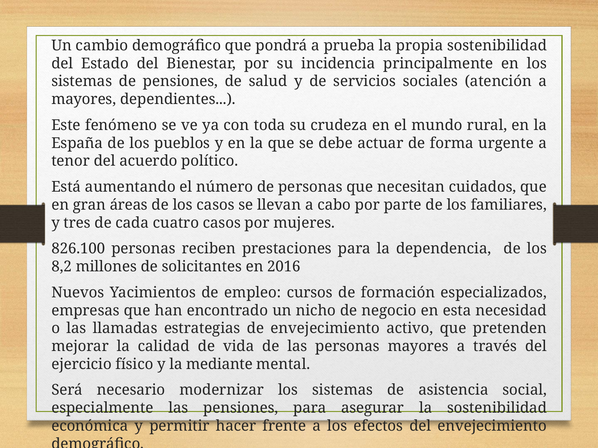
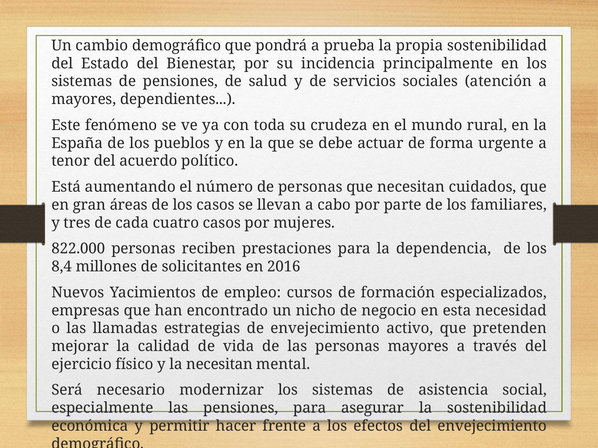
826.100: 826.100 -> 822.000 (78, 249)
8,2: 8,2 -> 8,4 (62, 267)
la mediante: mediante -> necesitan (220, 365)
